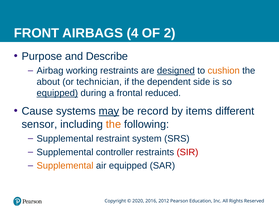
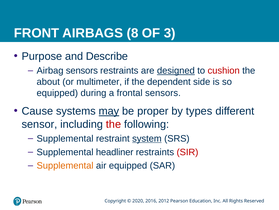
4: 4 -> 8 (132, 33)
2: 2 -> 3 (170, 33)
Airbag working: working -> sensors (82, 70)
cushion colour: orange -> red (224, 70)
technician: technician -> multimeter (99, 82)
equipped underline: present -> none (57, 93)
frontal reduced: reduced -> sensors (163, 93)
record: record -> proper (153, 111)
items: items -> types (199, 111)
the colour: orange -> red (114, 124)
system underline: none -> present (147, 138)
controller: controller -> headliner (115, 152)
